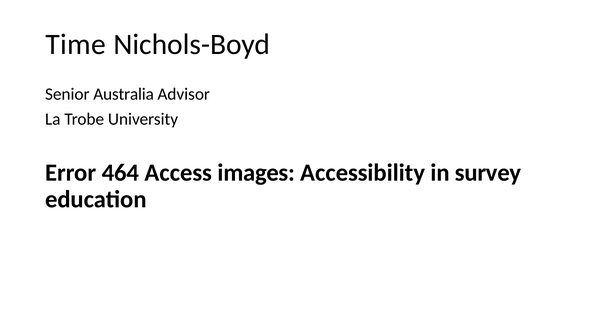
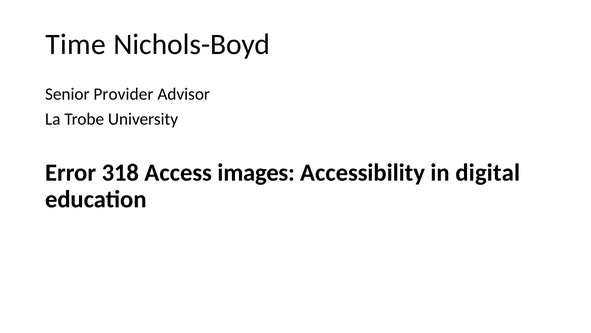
Australia: Australia -> Provider (123, 94)
464: 464 -> 318 (120, 172)
survey: survey -> digital (488, 172)
